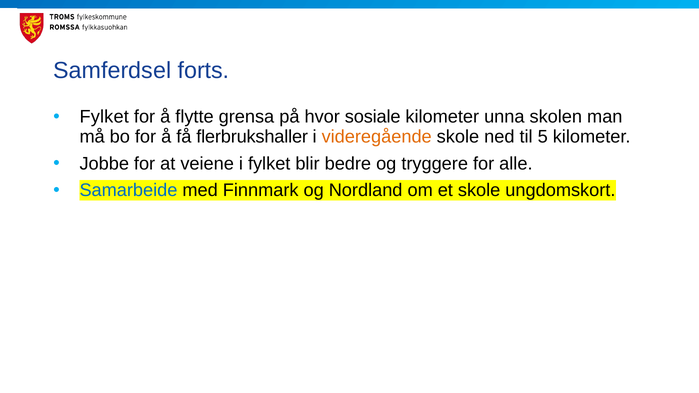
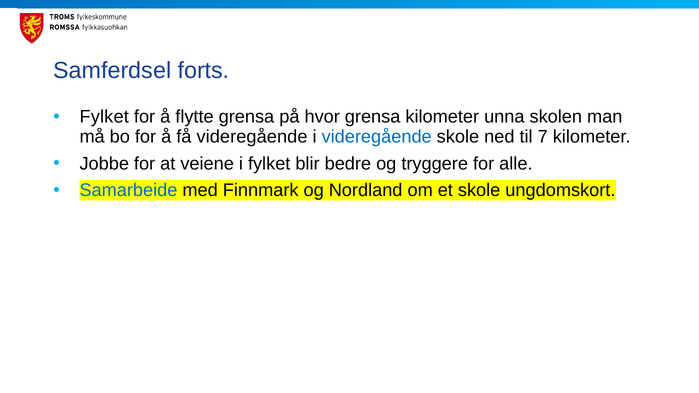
hvor sosiale: sosiale -> grensa (373, 117)
få flerbrukshaller: flerbrukshaller -> videregående (252, 137)
videregående colour: orange -> blue (377, 137)
5: 5 -> 7 (543, 137)
